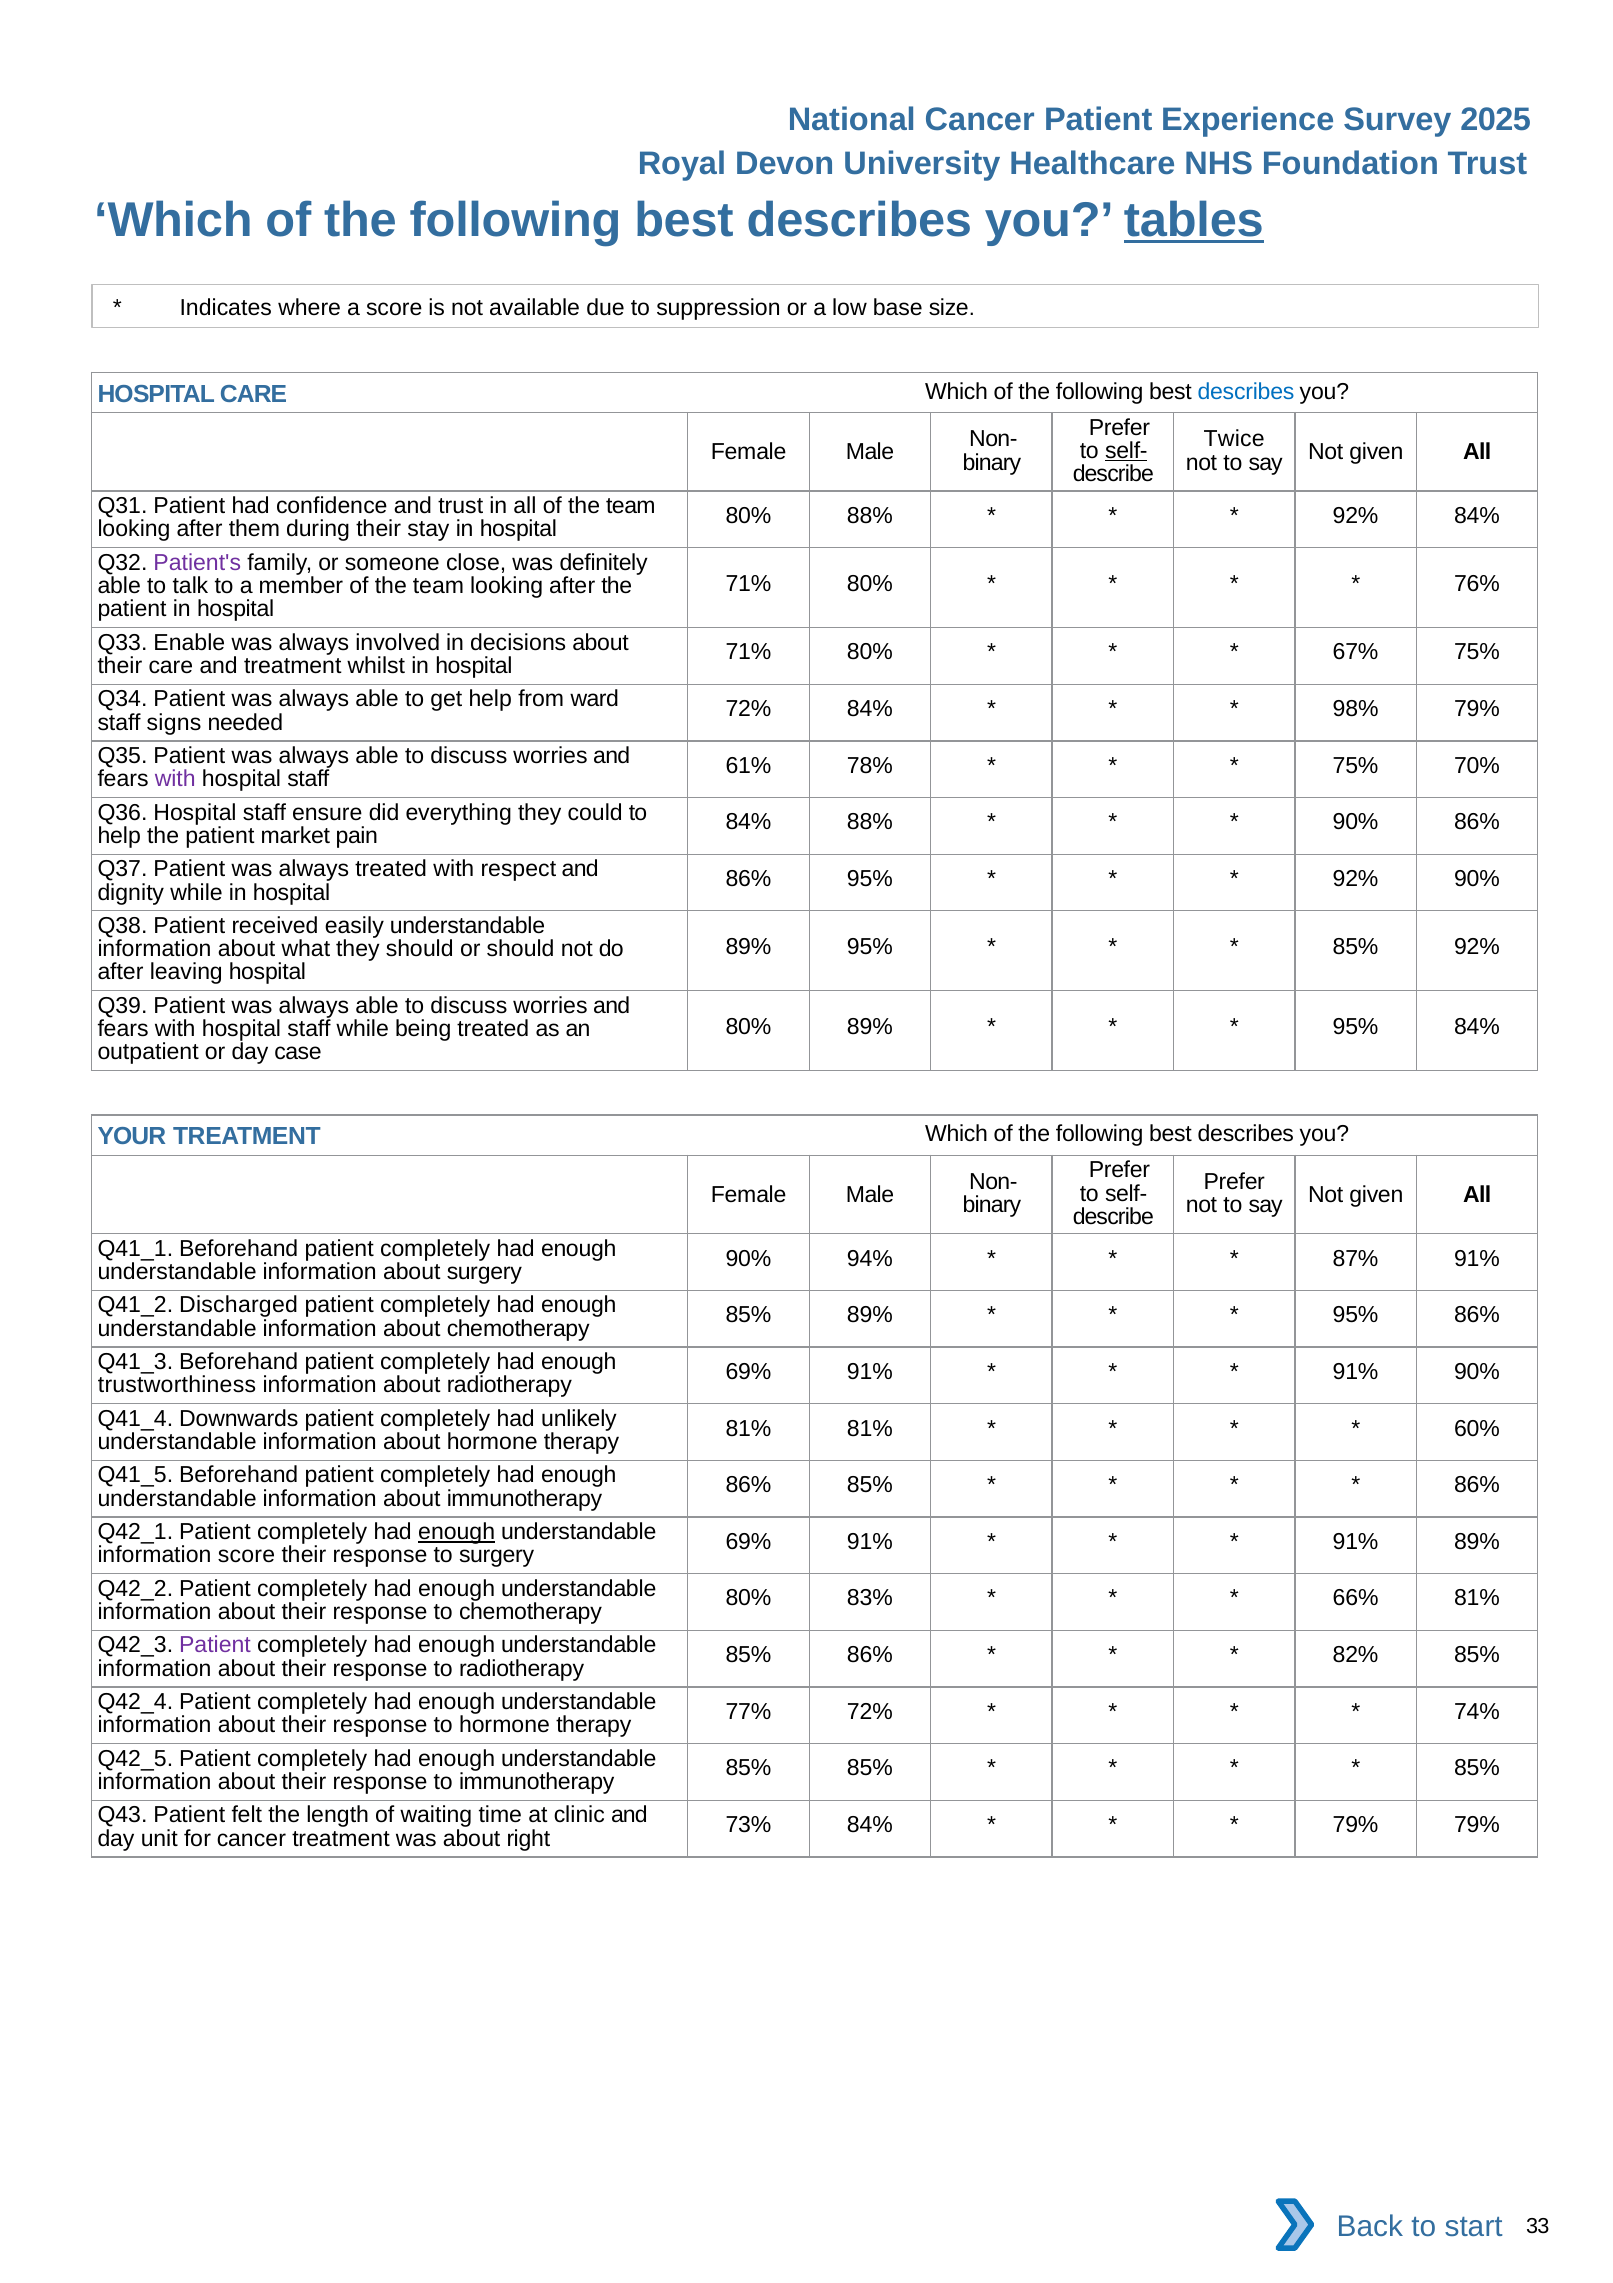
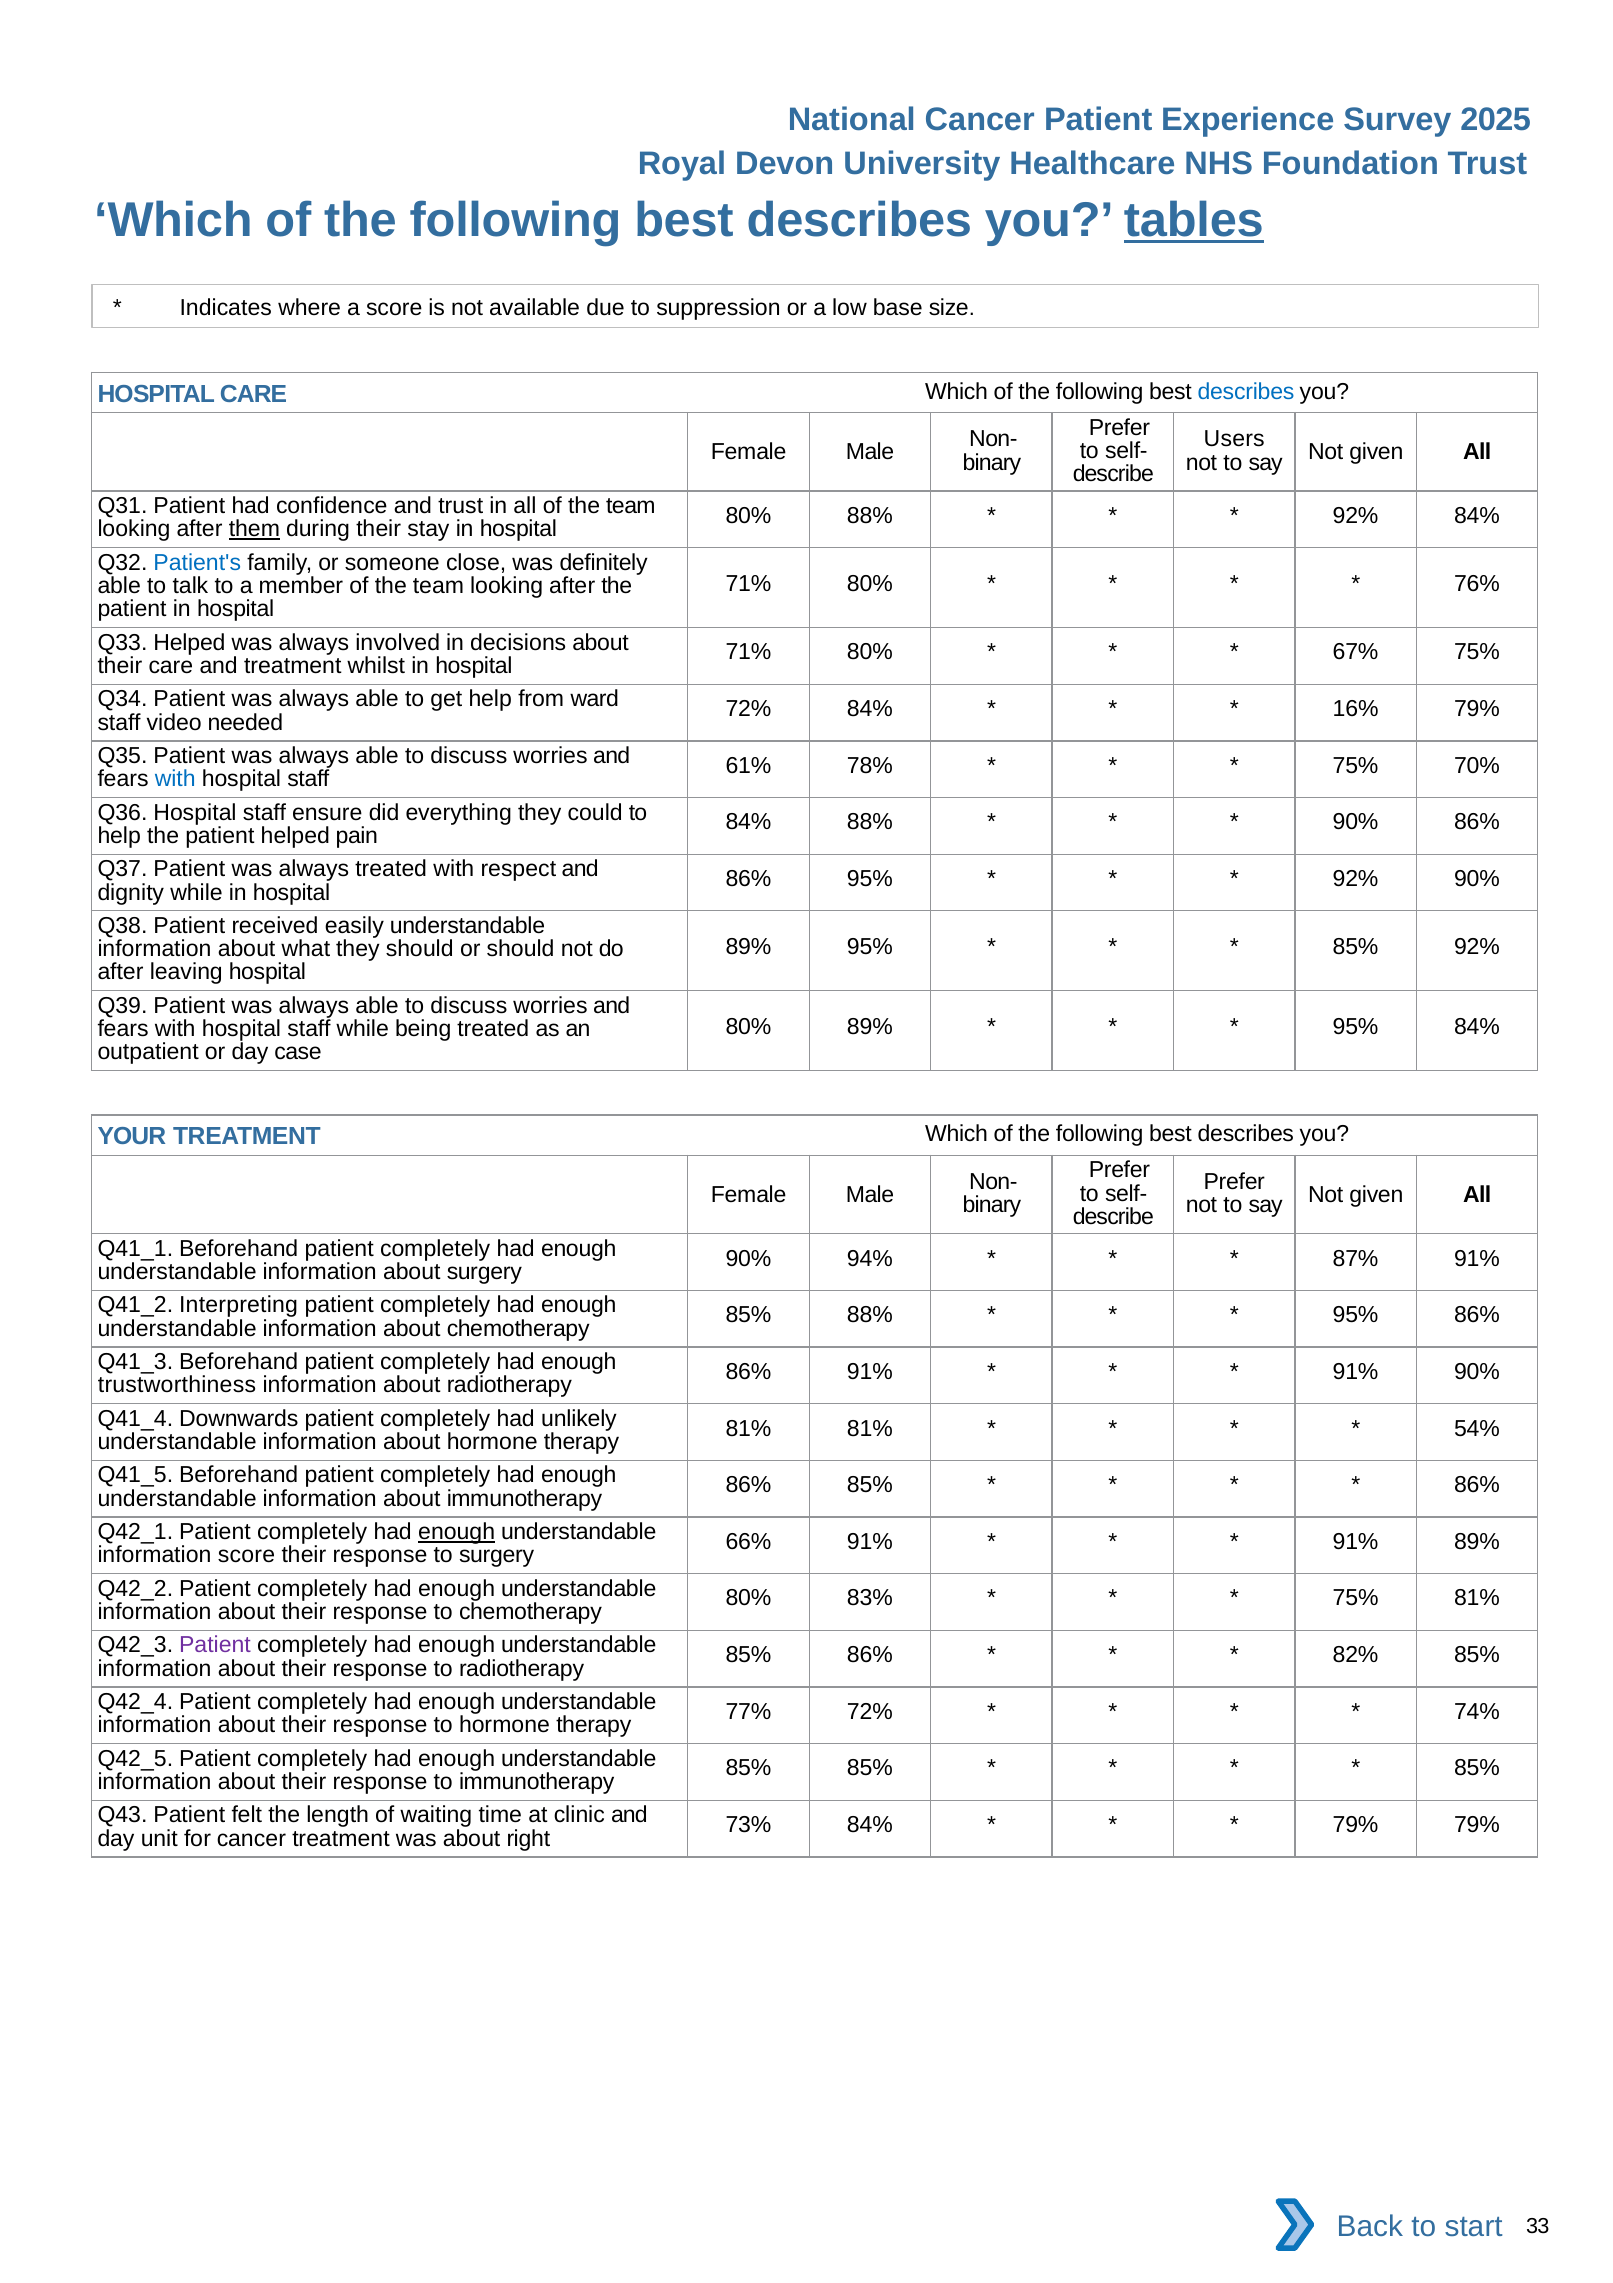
Twice: Twice -> Users (1234, 439)
self- underline: present -> none (1126, 451)
them underline: none -> present (254, 529)
Patient's colour: purple -> blue (197, 563)
Q33 Enable: Enable -> Helped (189, 642)
98%: 98% -> 16% (1356, 709)
signs: signs -> video (174, 722)
with colour: purple -> blue (175, 779)
patient market: market -> helped (295, 836)
Discharged: Discharged -> Interpreting (239, 1305)
85% 89%: 89% -> 88% (870, 1315)
69%: 69% -> 86% (748, 1372)
60%: 60% -> 54% (1477, 1428)
69%: 69% -> 66% (748, 1541)
66%: 66% -> 75% (1356, 1598)
